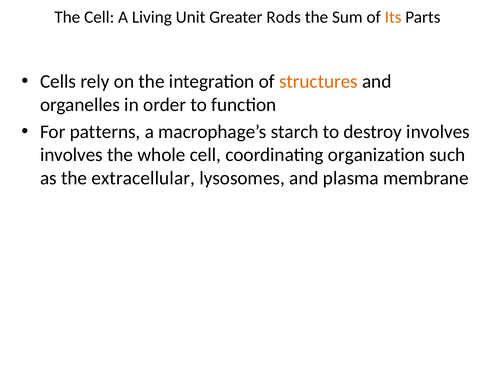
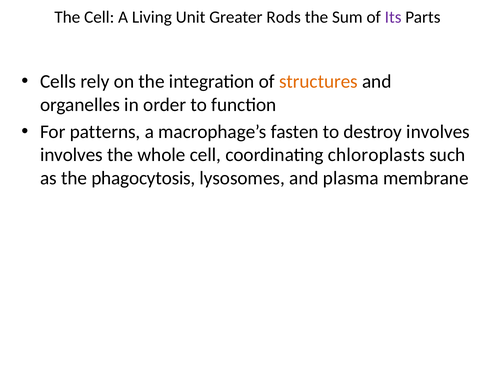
Its colour: orange -> purple (393, 17)
starch: starch -> fasten (295, 131)
organization: organization -> chloroplasts (376, 155)
extracellular: extracellular -> phagocytosis (143, 178)
